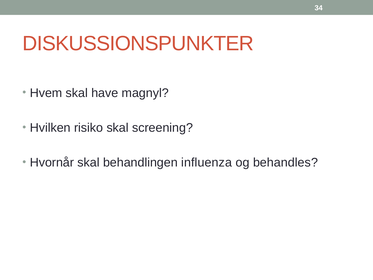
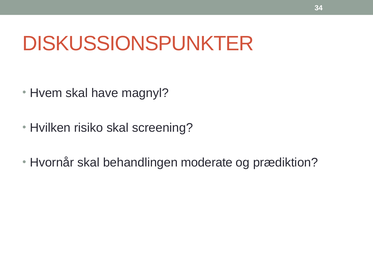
influenza: influenza -> moderate (207, 162)
behandles: behandles -> prædiktion (286, 162)
